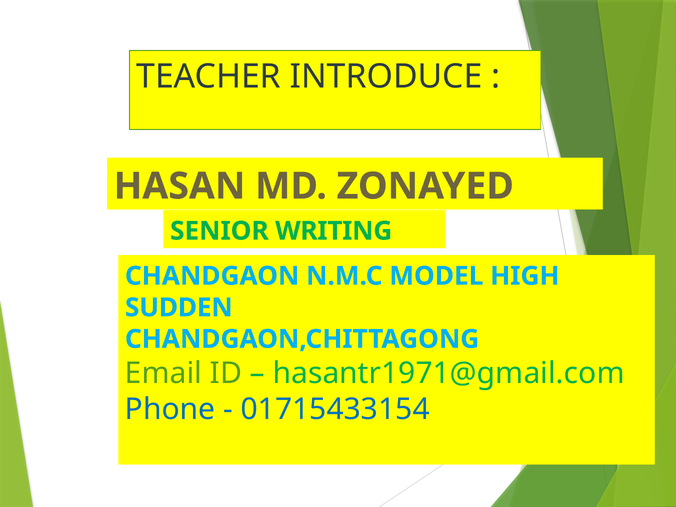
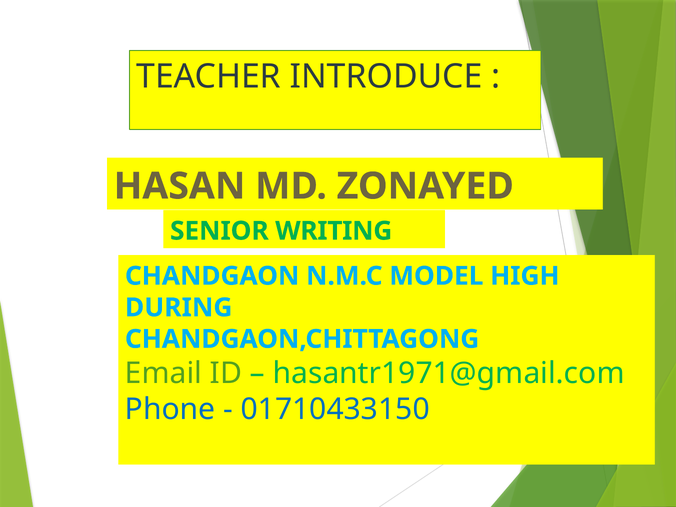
SUDDEN: SUDDEN -> DURING (179, 308)
01715433154: 01715433154 -> 01710433150 (335, 409)
